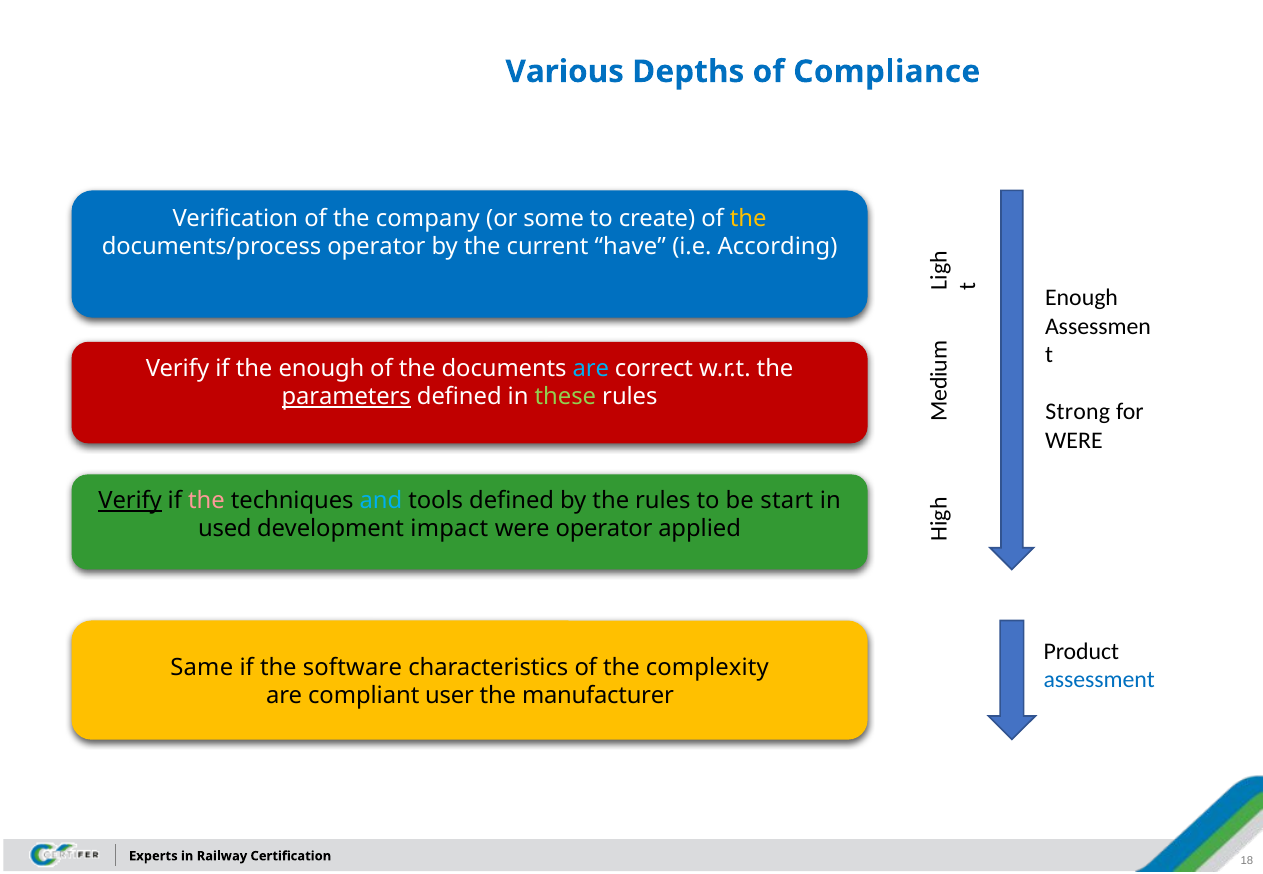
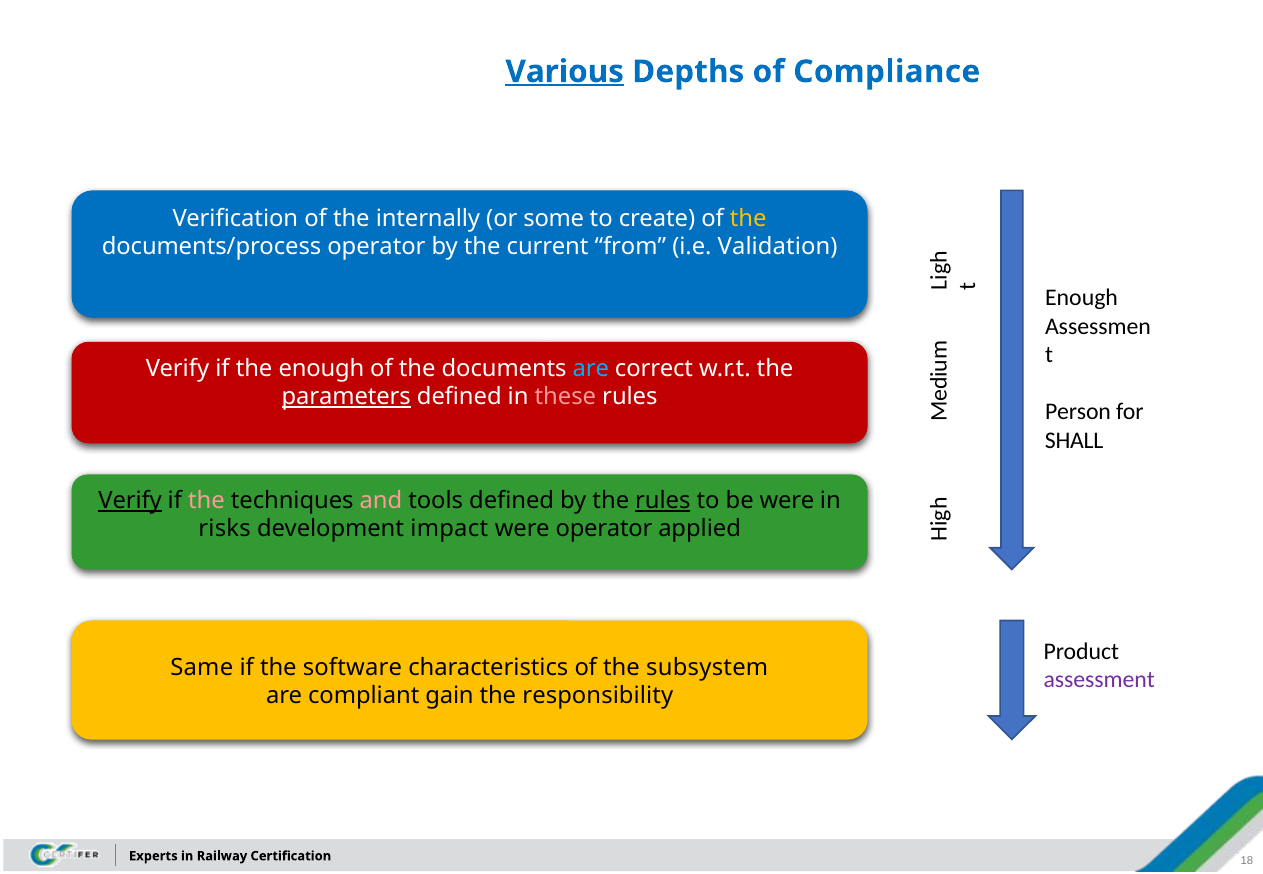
Various underline: none -> present (565, 72)
company: company -> internally (428, 218)
have: have -> from (630, 247)
According: According -> Validation (778, 247)
these colour: light green -> pink (565, 397)
Strong: Strong -> Person (1078, 412)
WERE: WERE -> SHALL (1074, 440)
and colour: light blue -> pink (381, 501)
rules underline: none -> present (663, 501)
be start: start -> were (787, 501)
used: used -> risks (225, 529)
complexity: complexity -> subsystem (707, 668)
assessment colour: blue -> purple (1099, 680)
user: user -> gain (450, 696)
manufacturer: manufacturer -> responsibility (598, 696)
